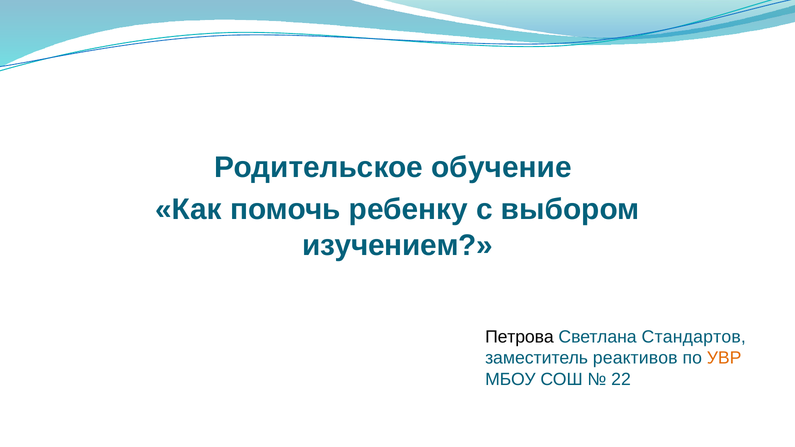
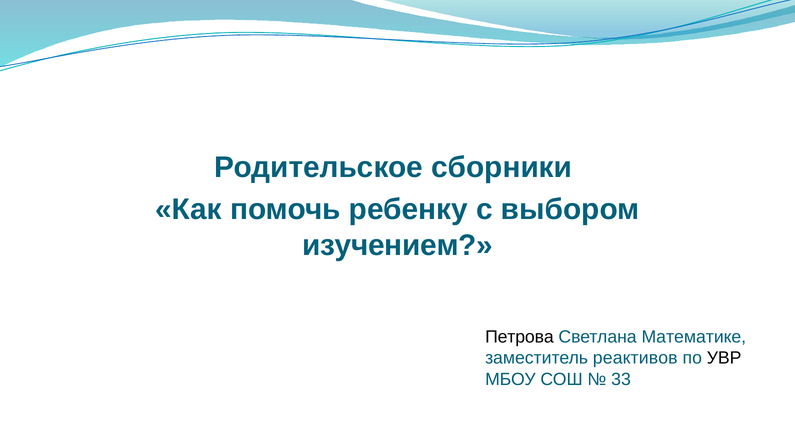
обучение: обучение -> сборники (502, 168)
Стандартов: Стандартов -> Математике (694, 337)
УВР colour: orange -> black (724, 358)
22: 22 -> 33 (621, 379)
